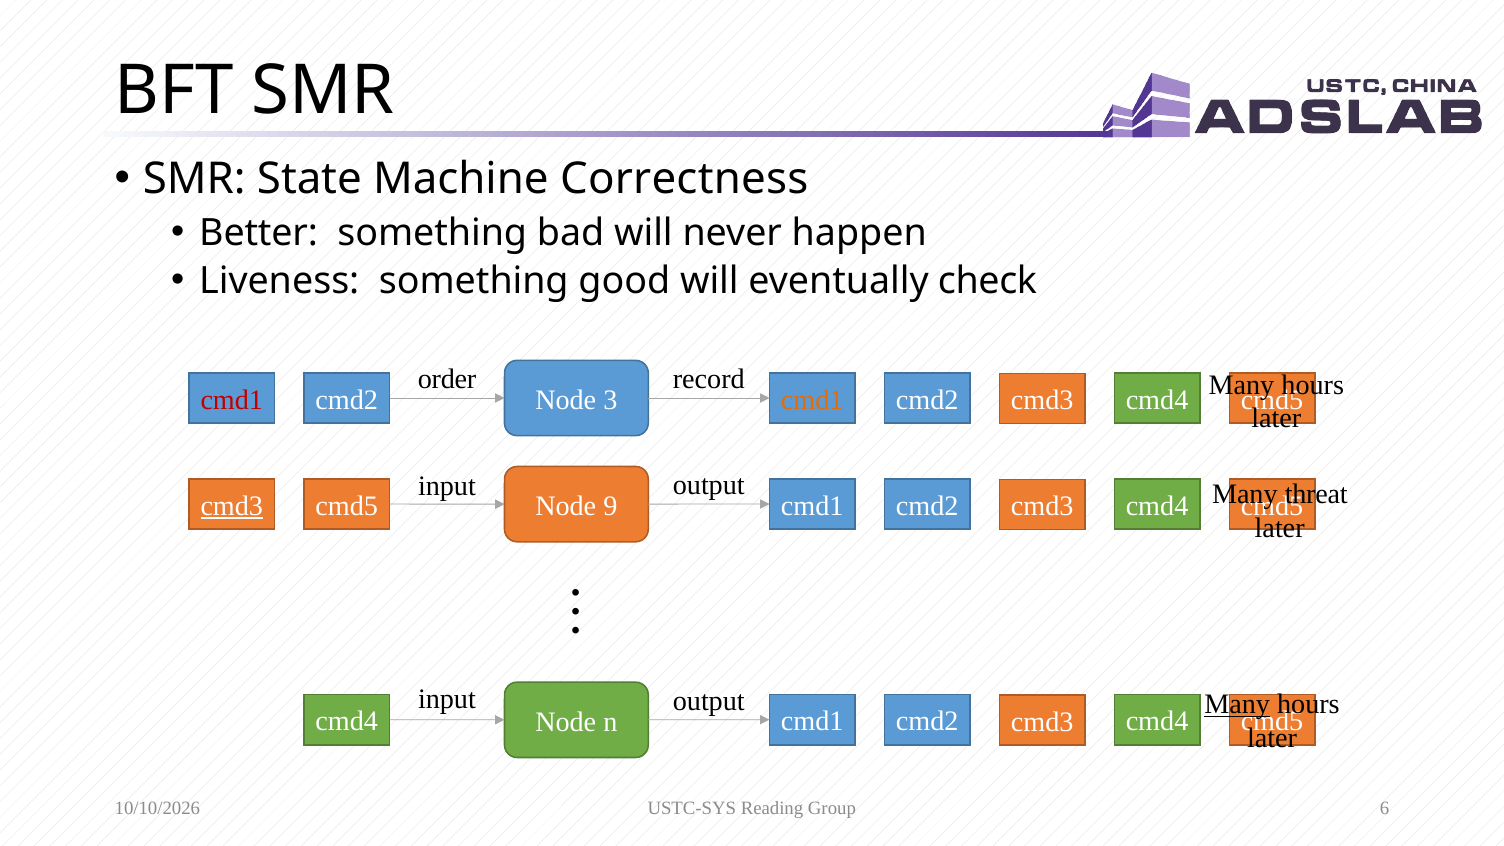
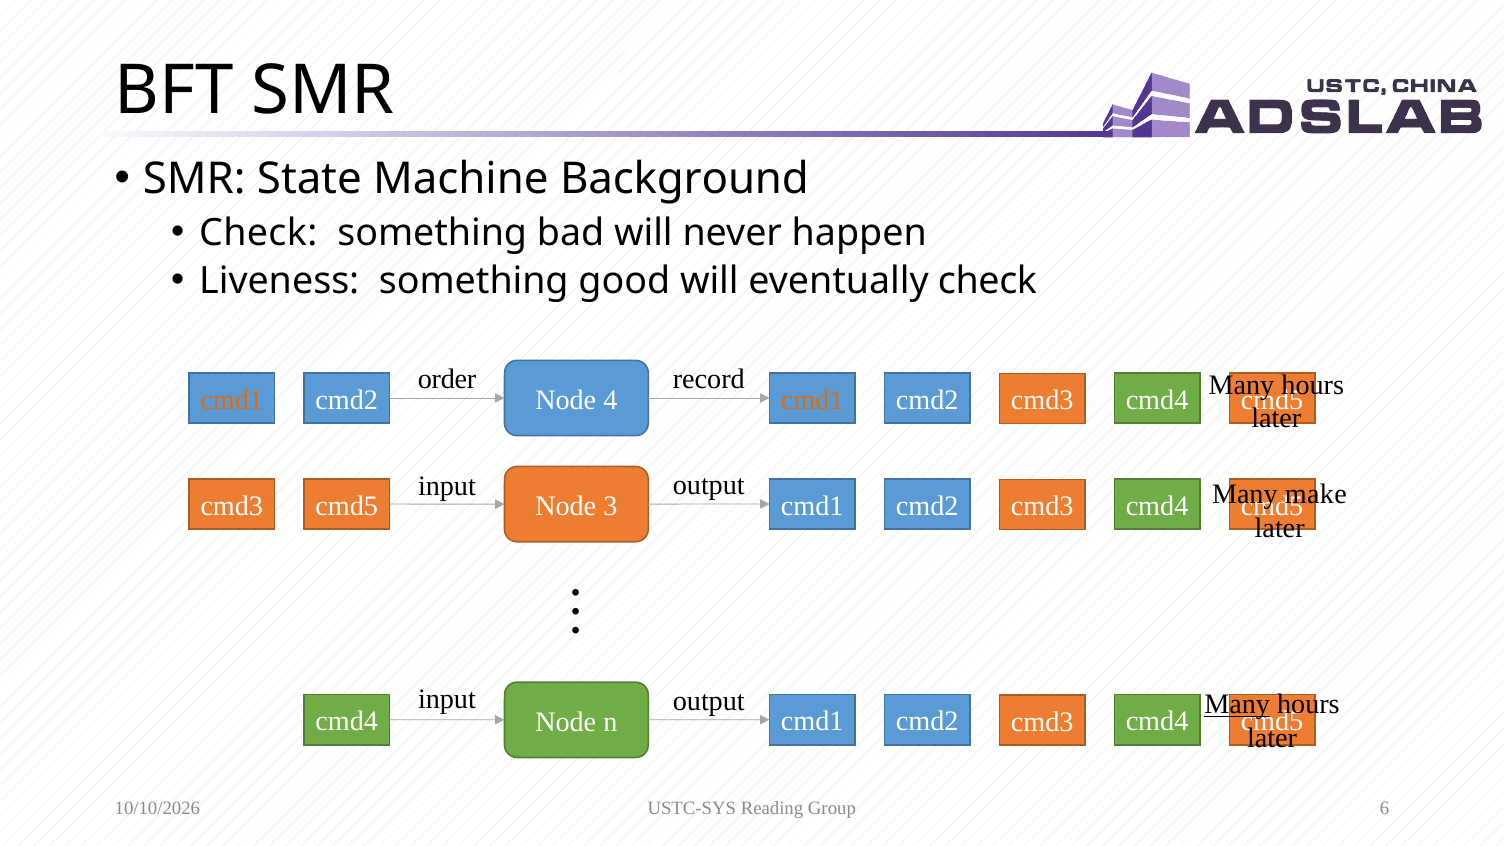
Correctness: Correctness -> Background (684, 179)
Better: Better -> Check (258, 233)
cmd1 colour: red -> orange (232, 400)
3: 3 -> 4 (610, 400)
threat: threat -> make (1316, 494)
cmd3 underline: present -> none (232, 506)
9: 9 -> 3 (610, 506)
